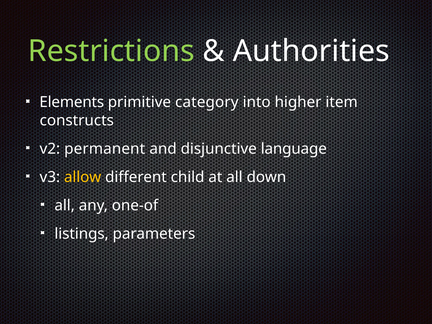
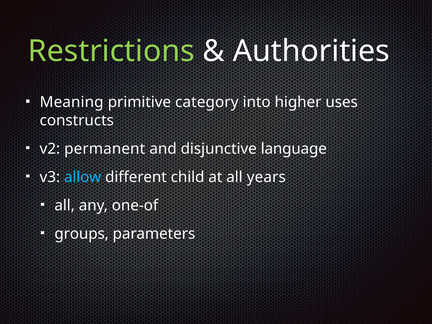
Elements: Elements -> Meaning (72, 102)
item: item -> uses (342, 102)
allow colour: yellow -> light blue (83, 177)
down: down -> years (266, 177)
listings: listings -> groups (82, 234)
